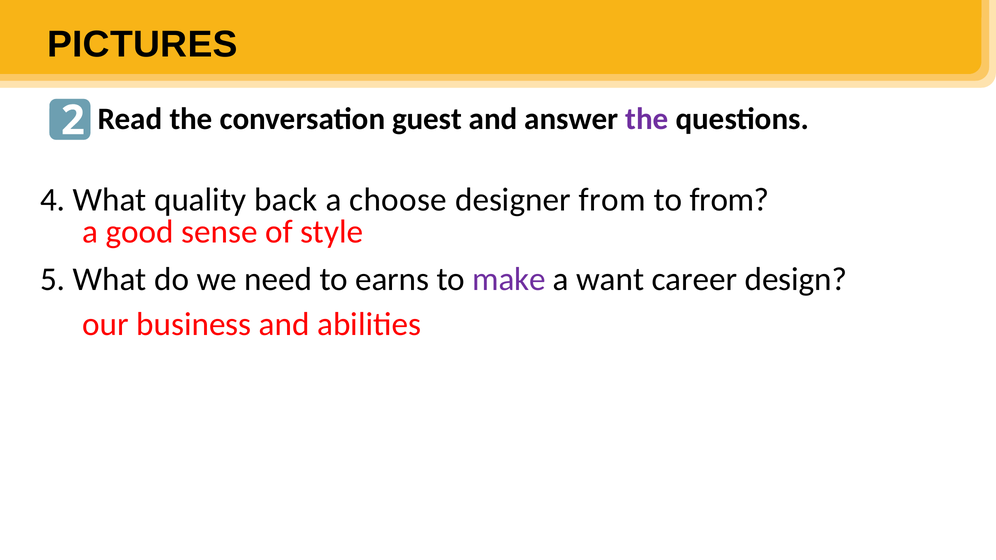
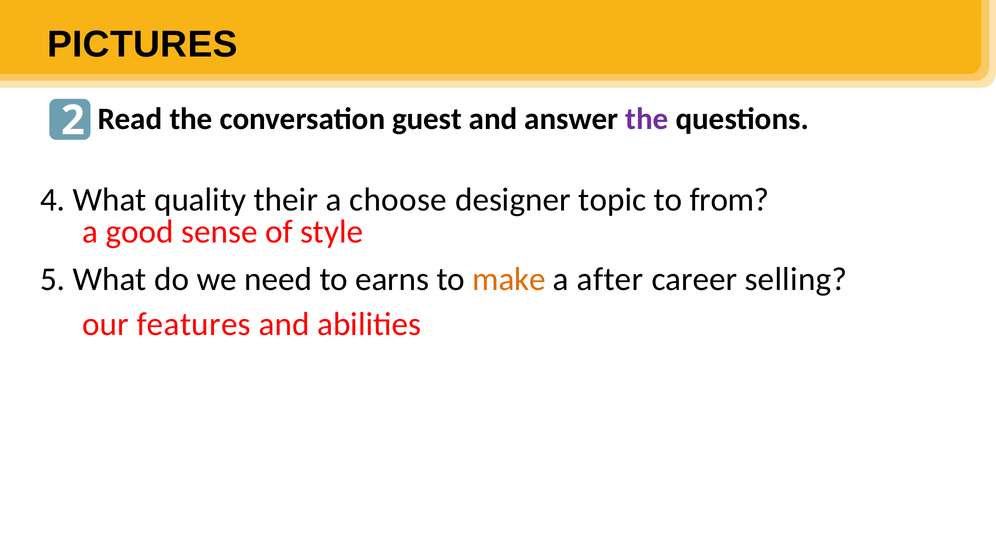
back: back -> their (286, 200)
designer from: from -> topic (612, 200)
make colour: purple -> orange (509, 280)
want: want -> after (610, 280)
design: design -> selling (796, 280)
business: business -> features (194, 325)
